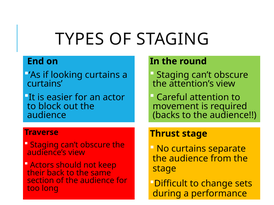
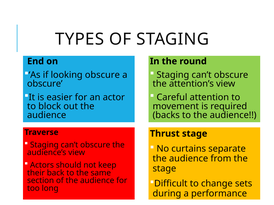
looking curtains: curtains -> obscure (102, 75)
curtains: curtains -> obscure (45, 84)
